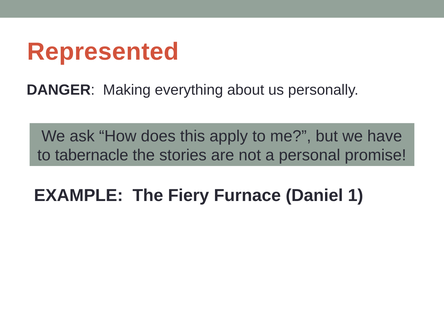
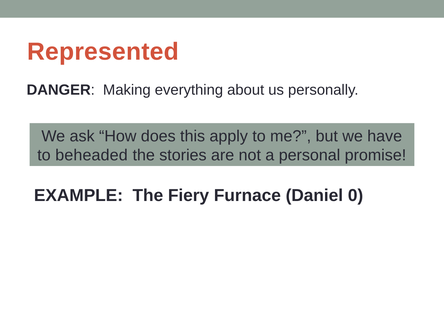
tabernacle: tabernacle -> beheaded (92, 155)
1: 1 -> 0 (356, 196)
